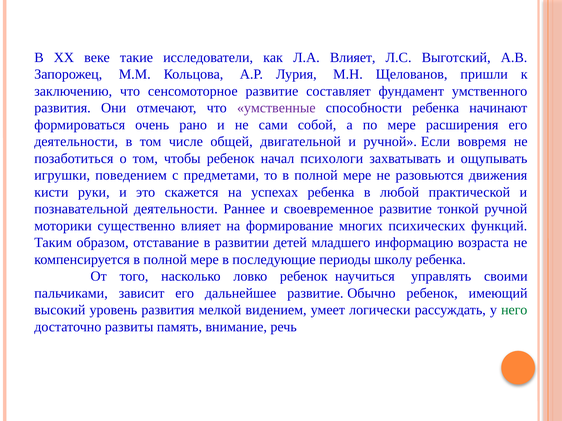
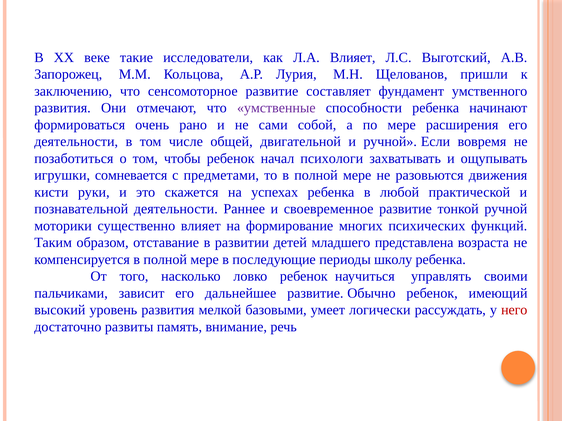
поведением: поведением -> сомневается (131, 176)
информацию: информацию -> представлена (414, 243)
видением: видением -> базовыми (276, 310)
него colour: green -> red (514, 310)
